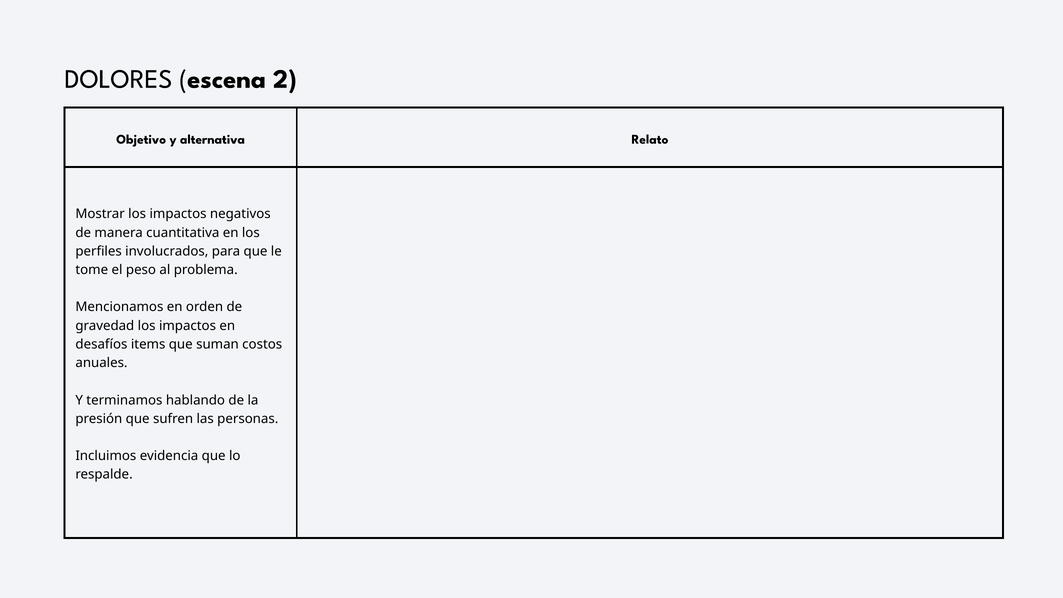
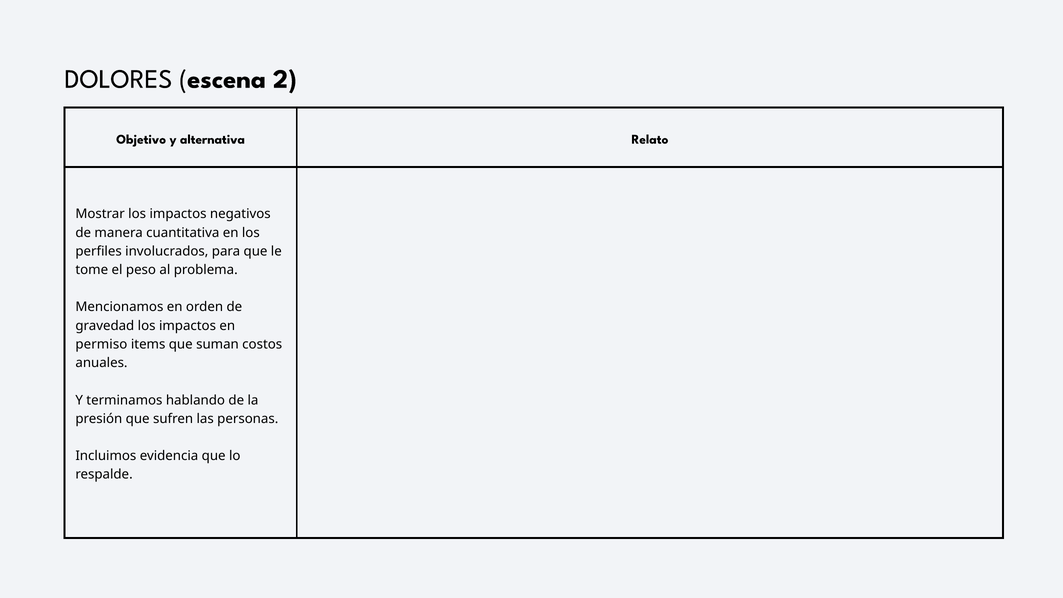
desafíos: desafíos -> permiso (101, 344)
